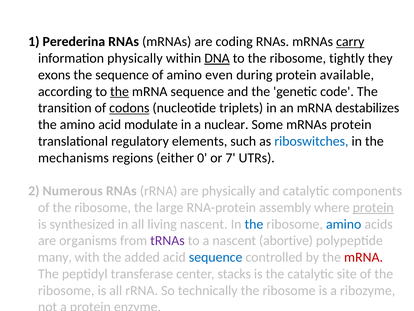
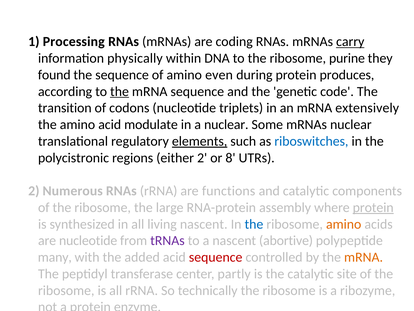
Perederina: Perederina -> Processing (74, 42)
DNA underline: present -> none (217, 58)
tightly: tightly -> purine (347, 58)
exons: exons -> found (54, 75)
available: available -> produces (347, 75)
codons underline: present -> none (129, 108)
destabilizes: destabilizes -> extensively (367, 108)
mRNAs protein: protein -> nuclear (351, 124)
elements underline: none -> present (200, 141)
mechanisms: mechanisms -> polycistronic (74, 158)
either 0: 0 -> 2 (202, 158)
7: 7 -> 8 (230, 158)
are physically: physically -> functions (229, 191)
amino colour: blue -> orange (344, 224)
are organisms: organisms -> nucleotide (88, 240)
sequence colour: blue -> red (216, 257)
mRNA colour: red -> orange (364, 257)
stacks: stacks -> partly (234, 273)
